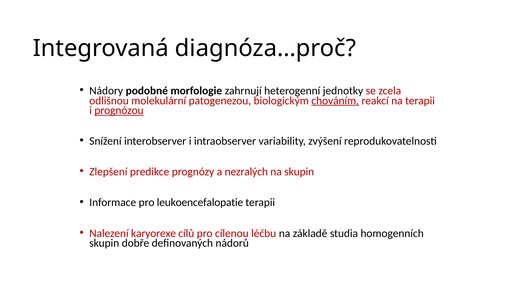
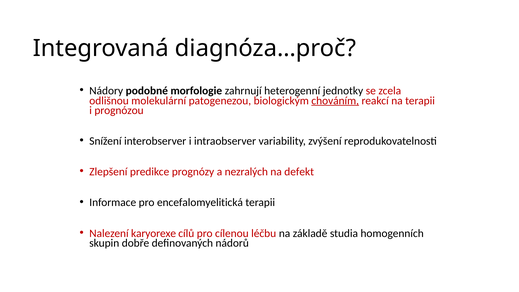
prognózou underline: present -> none (119, 110)
na skupin: skupin -> defekt (299, 172)
leukoencefalopatie: leukoencefalopatie -> encefalomyelitická (200, 203)
